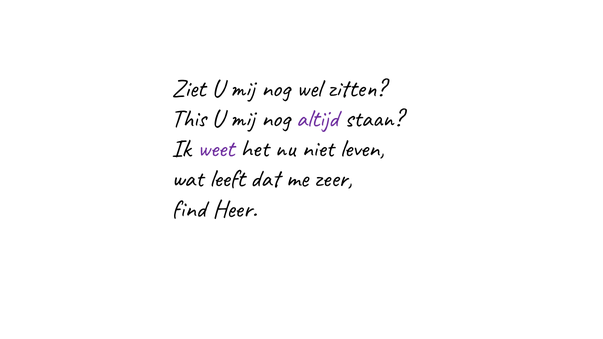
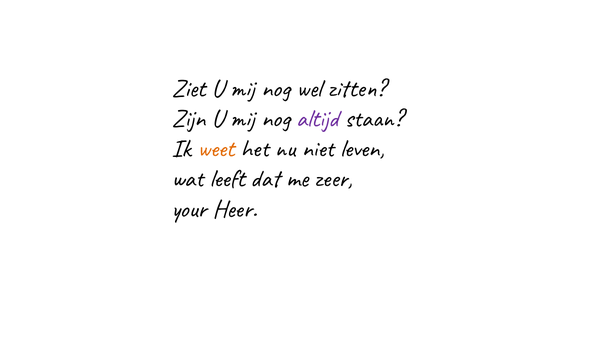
This: This -> Zijn (189, 118)
weet colour: purple -> orange (216, 149)
find: find -> your (189, 209)
